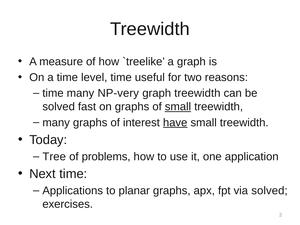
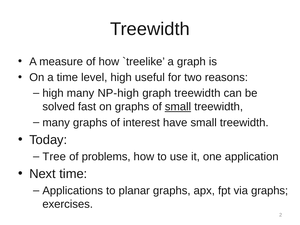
level time: time -> high (121, 77)
time: time -> high (53, 93)
NP-very: NP-very -> NP-high (118, 93)
have underline: present -> none (175, 123)
via solved: solved -> graphs (270, 191)
